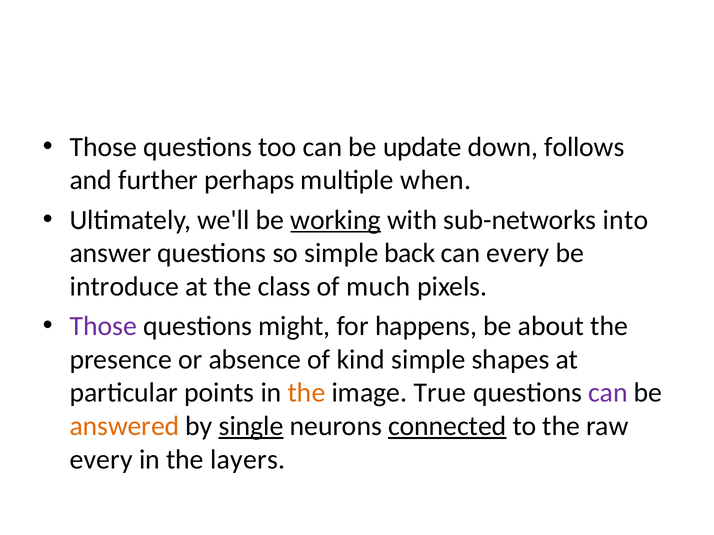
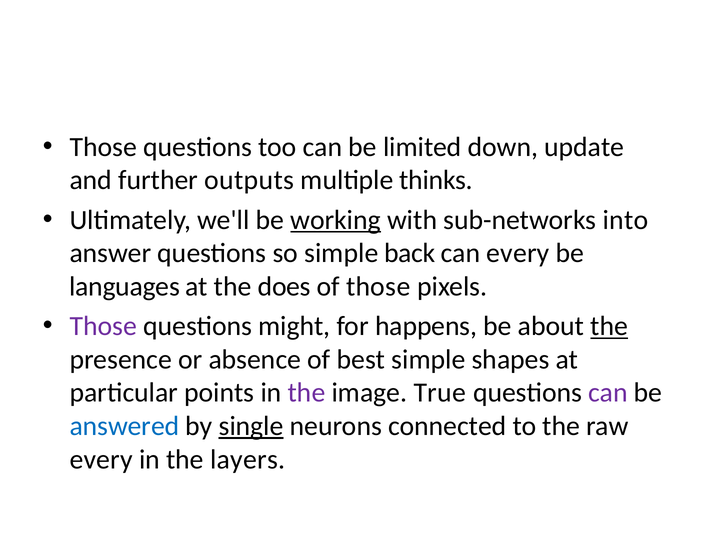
update: update -> limited (422, 147)
follows: follows -> update (584, 147)
perhaps: perhaps -> outputs (249, 180)
when: when -> thinks (436, 180)
introduce: introduce -> languages (125, 287)
class: class -> does (284, 287)
of much: much -> those (378, 287)
the underline: none -> present (609, 327)
kind: kind -> best (361, 360)
the colour: orange -> purple (307, 393)
answered colour: orange -> blue (124, 427)
connected underline: present -> none (447, 427)
